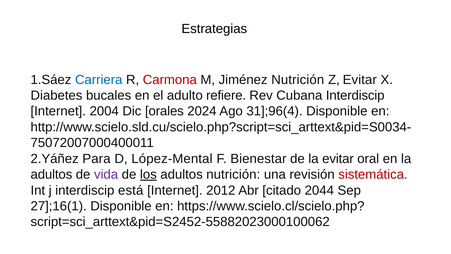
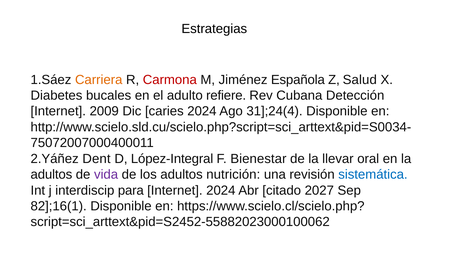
Carriera colour: blue -> orange (99, 80)
Jiménez Nutrición: Nutrición -> Española (298, 80)
Z Evitar: Evitar -> Salud (360, 80)
Cubana Interdiscip: Interdiscip -> Detección (355, 95)
2004: 2004 -> 2009 (104, 111)
orales: orales -> caries (164, 111)
31];96(4: 31];96(4 -> 31];24(4 (275, 111)
Para: Para -> Dent (96, 159)
López-Mental: López-Mental -> López-Integral (172, 159)
la evitar: evitar -> llevar (338, 159)
los underline: present -> none (148, 174)
sistemática colour: red -> blue (373, 174)
está: está -> para (131, 190)
Internet 2012: 2012 -> 2024 (221, 190)
2044: 2044 -> 2027 (319, 190)
27];16(1: 27];16(1 -> 82];16(1 (59, 206)
